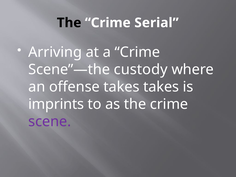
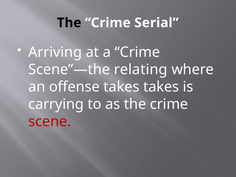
custody: custody -> relating (141, 69)
imprints: imprints -> carrying (56, 104)
scene colour: purple -> red (50, 121)
